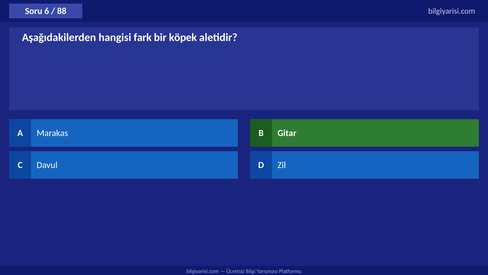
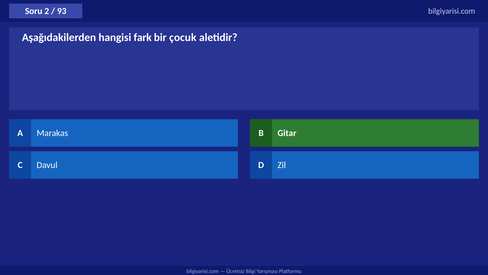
6: 6 -> 2 (47, 11)
88: 88 -> 93 (62, 11)
köpek: köpek -> çocuk (183, 38)
